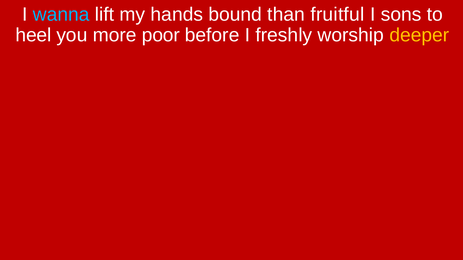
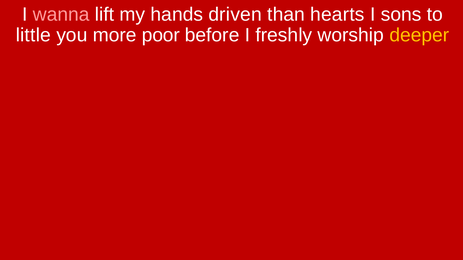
wanna colour: light blue -> pink (61, 14)
bound: bound -> driven (235, 14)
fruitful: fruitful -> hearts (337, 14)
heel: heel -> little (33, 35)
